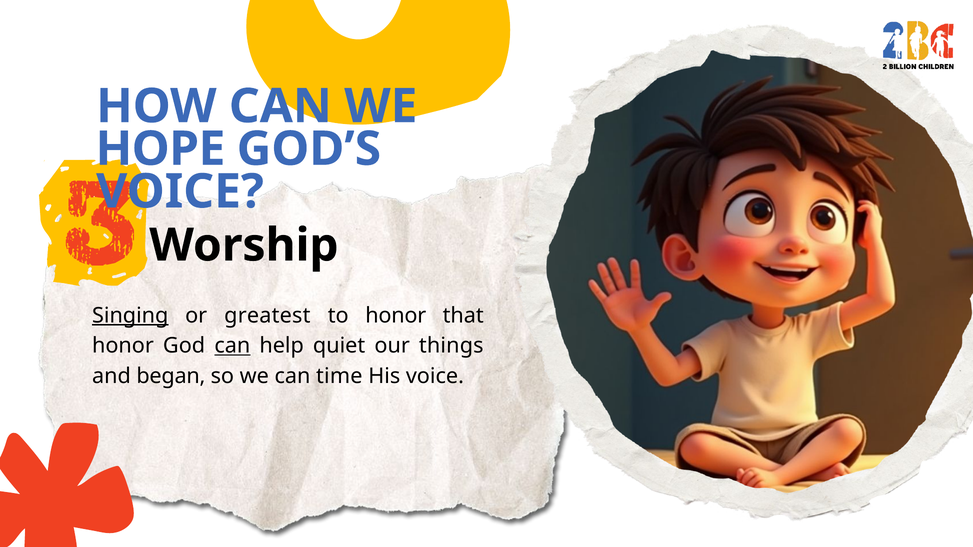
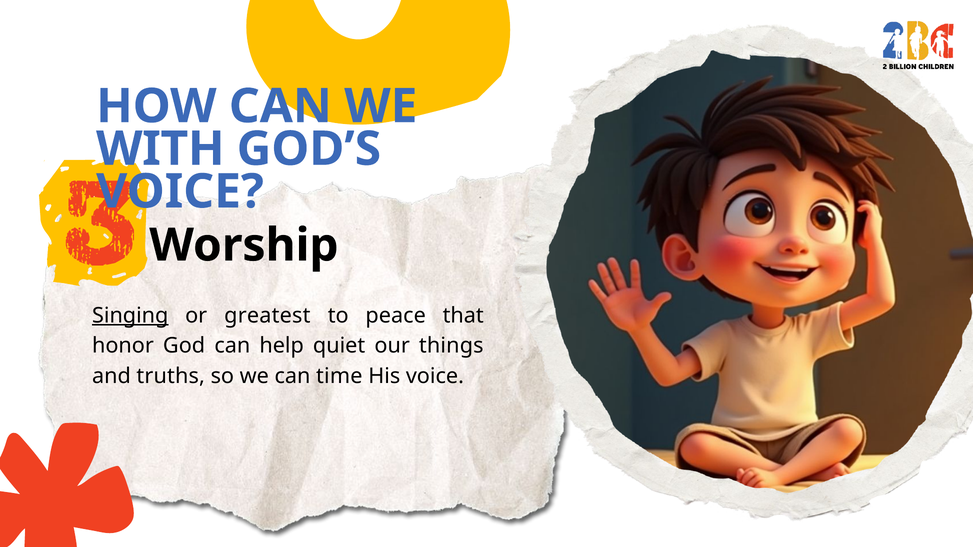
HOPE: HOPE -> WITH (160, 149)
to honor: honor -> peace (396, 316)
can underline: present -> none (232, 346)
began: began -> truths (171, 376)
